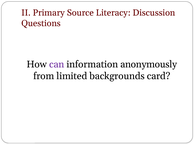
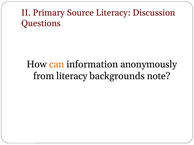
can colour: purple -> orange (57, 65)
from limited: limited -> literacy (72, 76)
card: card -> note (159, 76)
